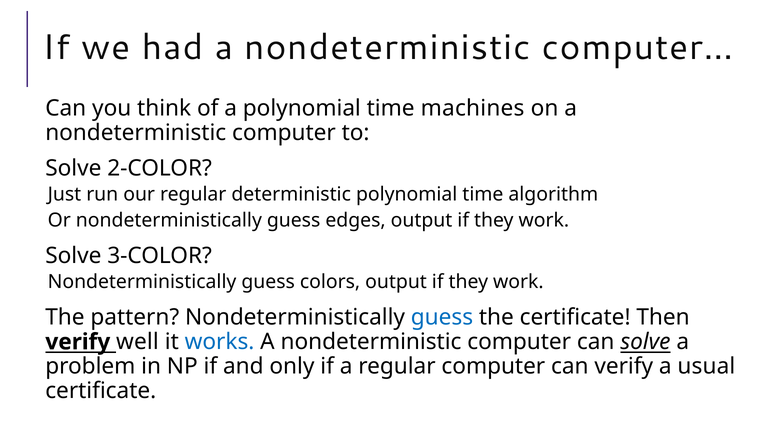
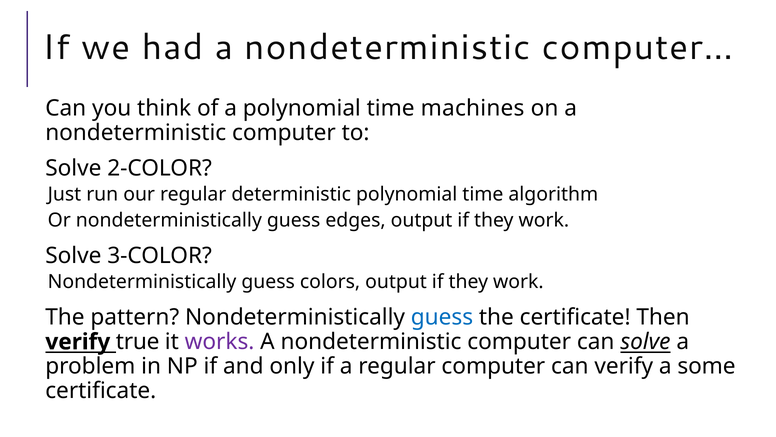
well: well -> true (138, 341)
works colour: blue -> purple (220, 341)
usual: usual -> some (706, 366)
